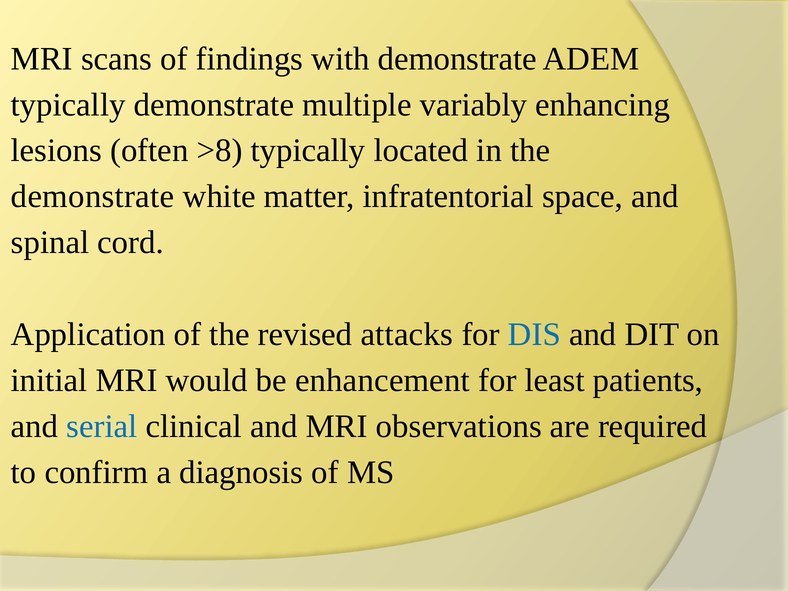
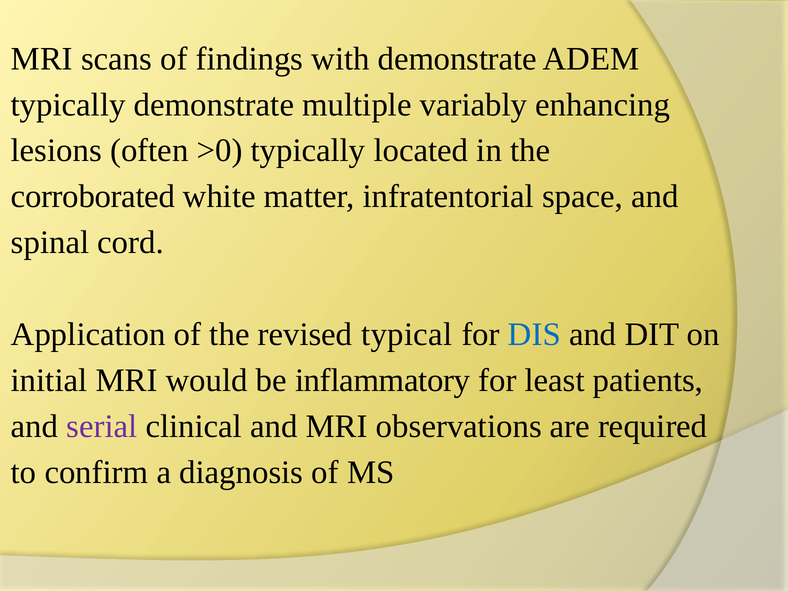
>8: >8 -> >0 (220, 151)
demonstrate: demonstrate -> corroborated (93, 197)
attacks: attacks -> typical (407, 335)
enhancement: enhancement -> inflammatory (383, 381)
serial colour: blue -> purple (102, 427)
